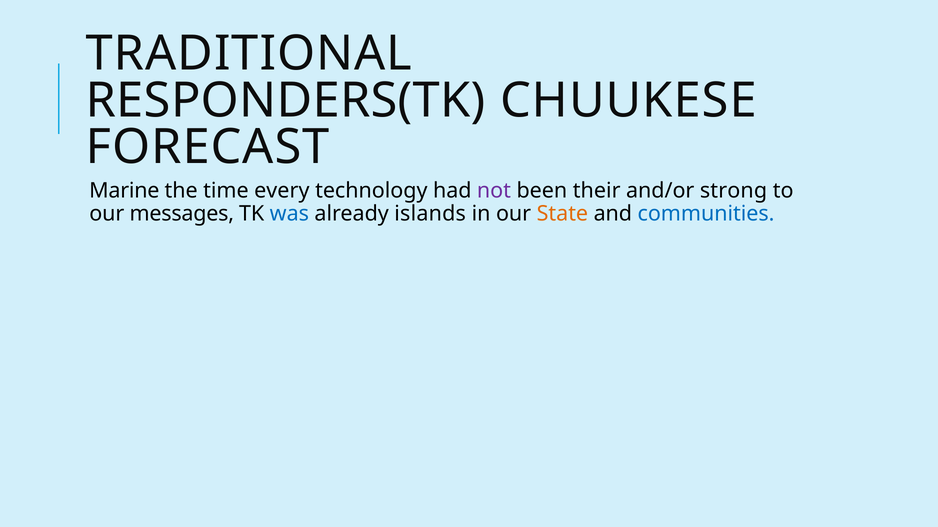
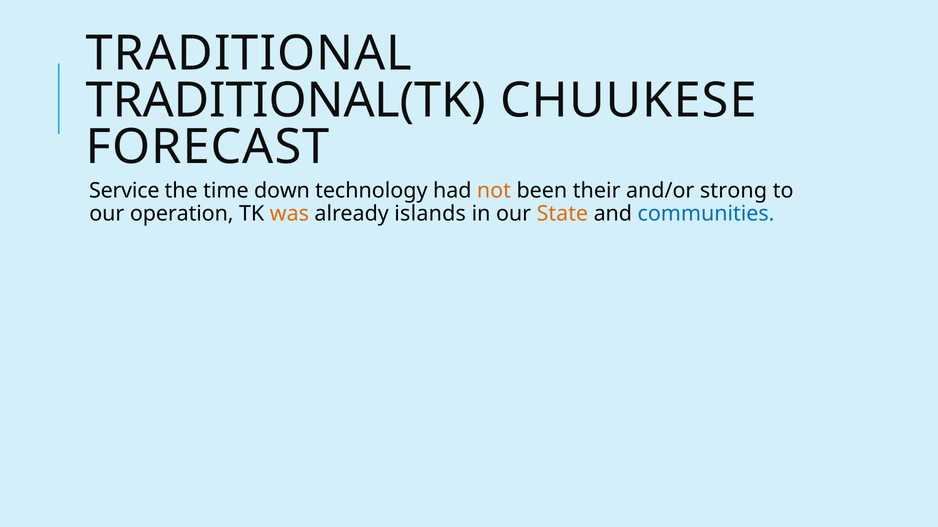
RESPONDERS(TK: RESPONDERS(TK -> TRADITIONAL(TK (286, 101)
Marine: Marine -> Service (124, 191)
every: every -> down (282, 191)
not colour: purple -> orange (494, 191)
messages: messages -> operation (182, 214)
was colour: blue -> orange (289, 214)
